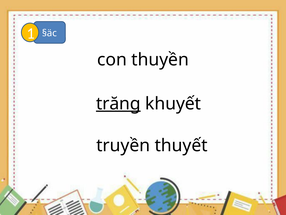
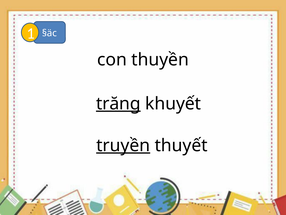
truyền underline: none -> present (123, 145)
